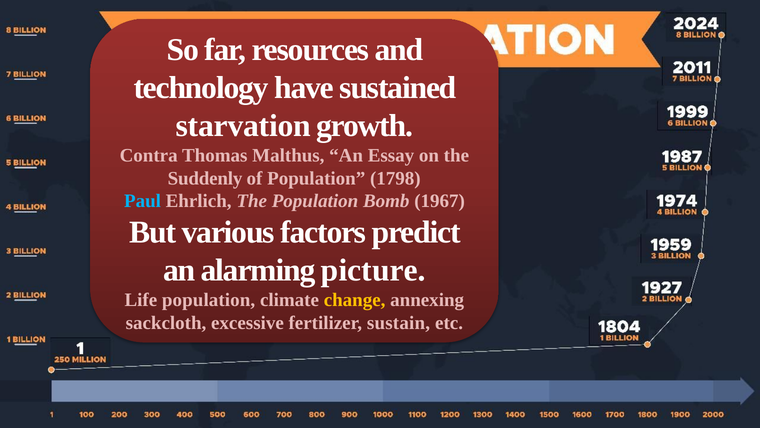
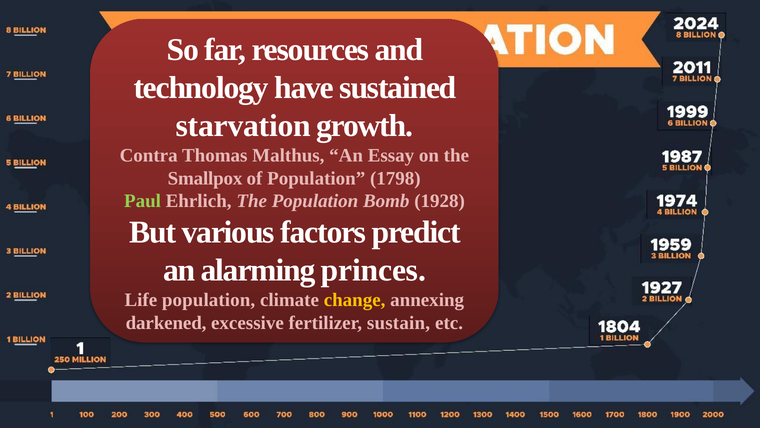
Suddenly: Suddenly -> Smallpox (205, 178)
Paul colour: light blue -> light green (143, 201)
1967: 1967 -> 1928 (440, 201)
picture: picture -> princes (373, 270)
sackcloth: sackcloth -> darkened (166, 322)
